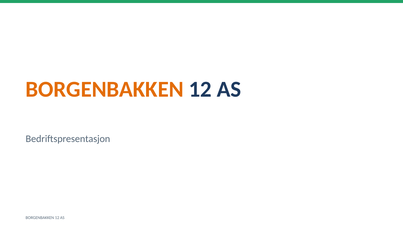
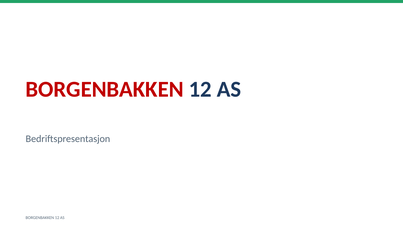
BORGENBAKKEN colour: orange -> red (105, 89)
